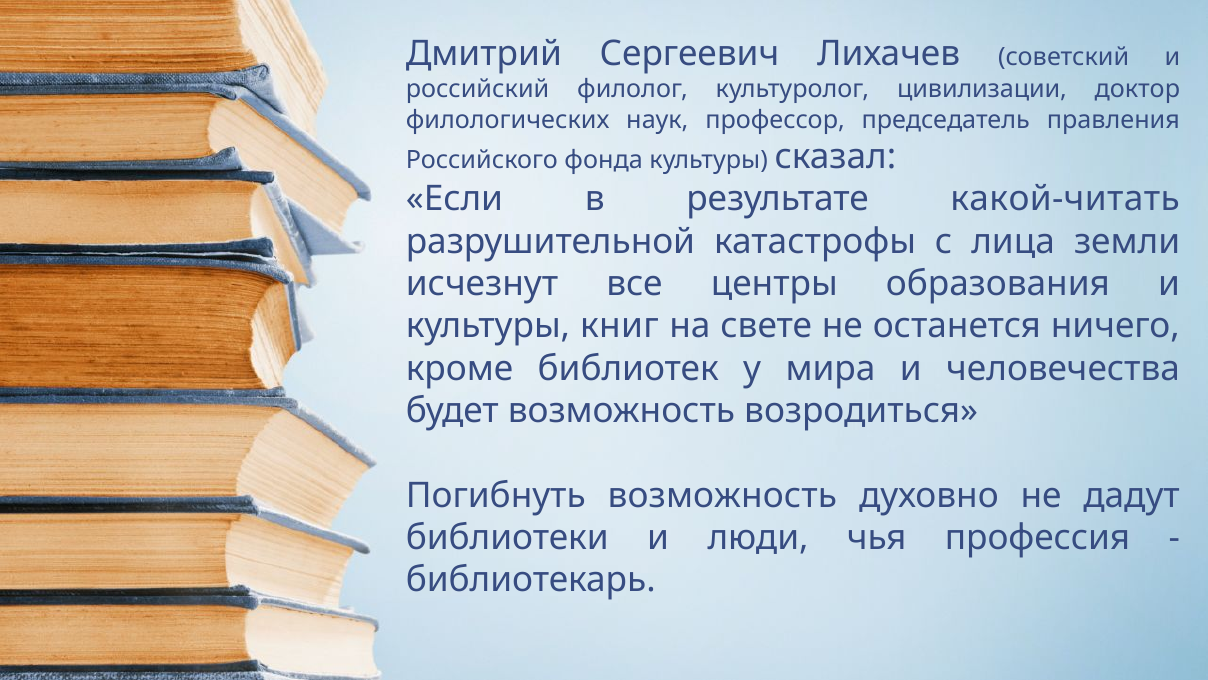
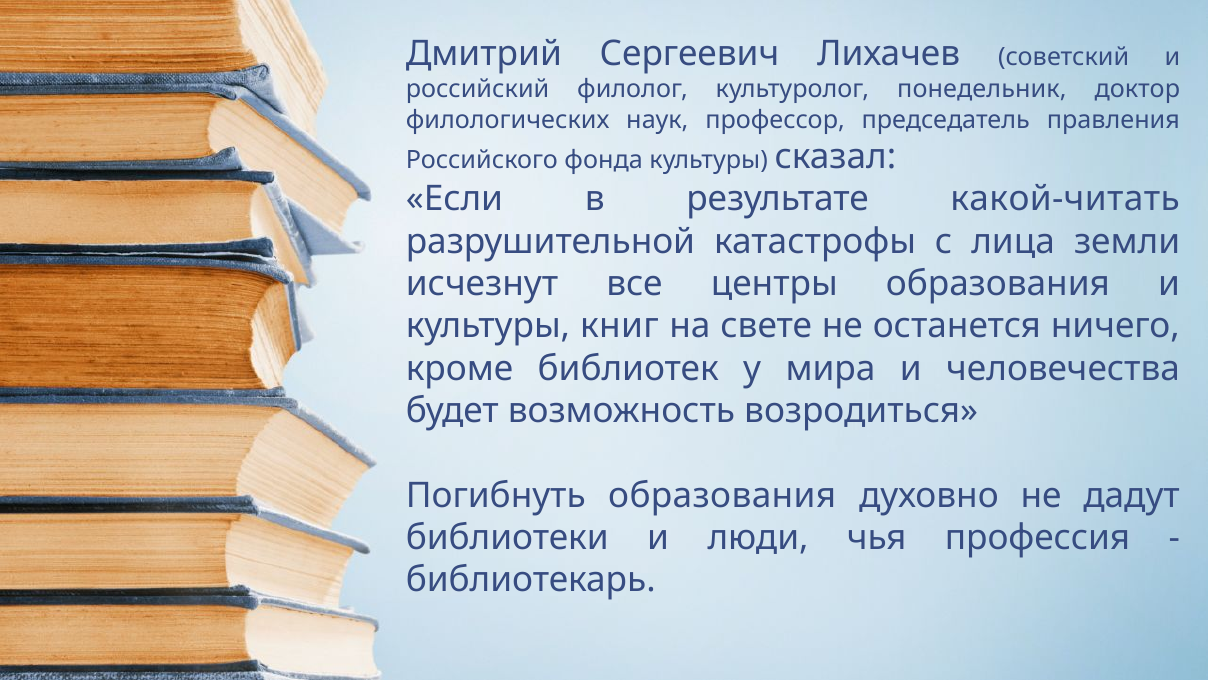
цивилизации: цивилизации -> понедельник (982, 89)
Погибнуть возможность: возможность -> образования (722, 495)
